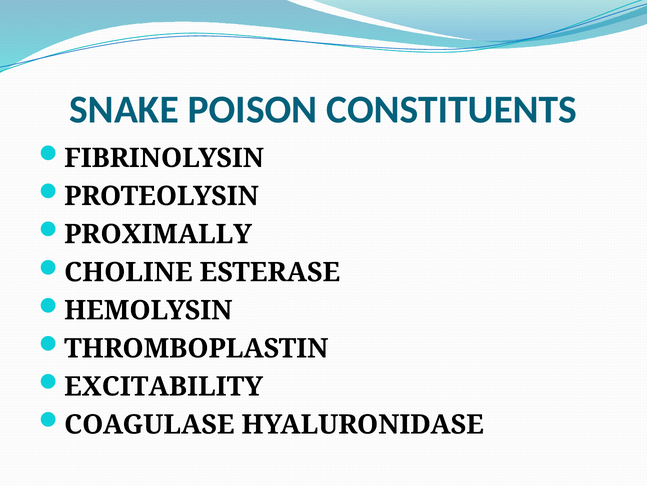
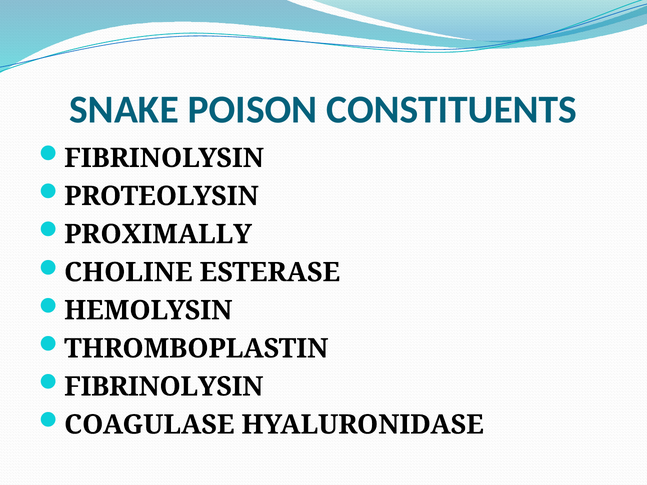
EXCITABILITY: EXCITABILITY -> FIBRINOLYSIN (164, 387)
